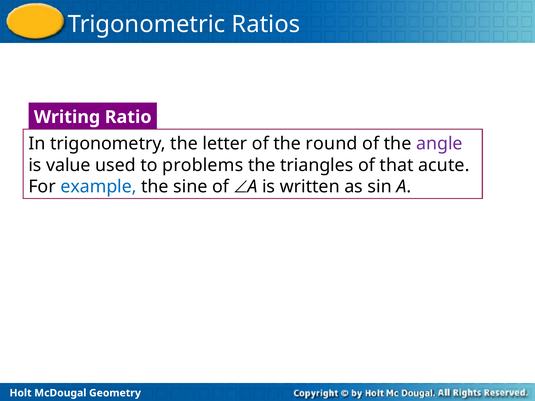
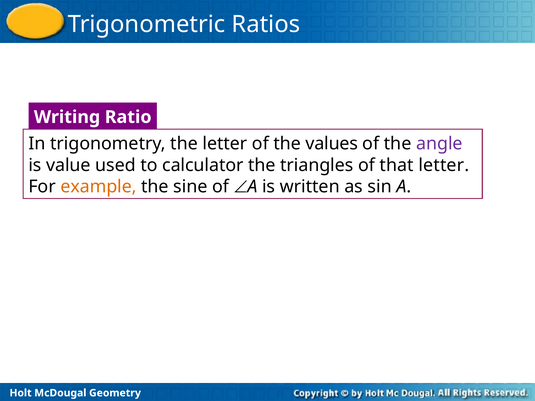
round: round -> values (332, 144)
problems: problems -> calculator (203, 165)
that acute: acute -> letter (444, 165)
example colour: blue -> orange (99, 187)
